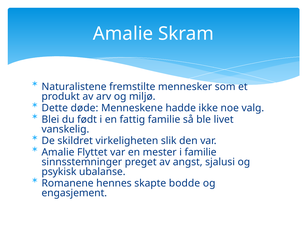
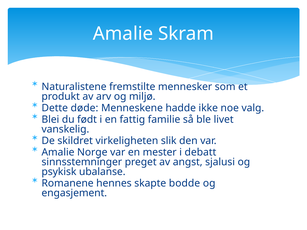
Flyttet: Flyttet -> Norge (92, 152)
i familie: familie -> debatt (200, 152)
